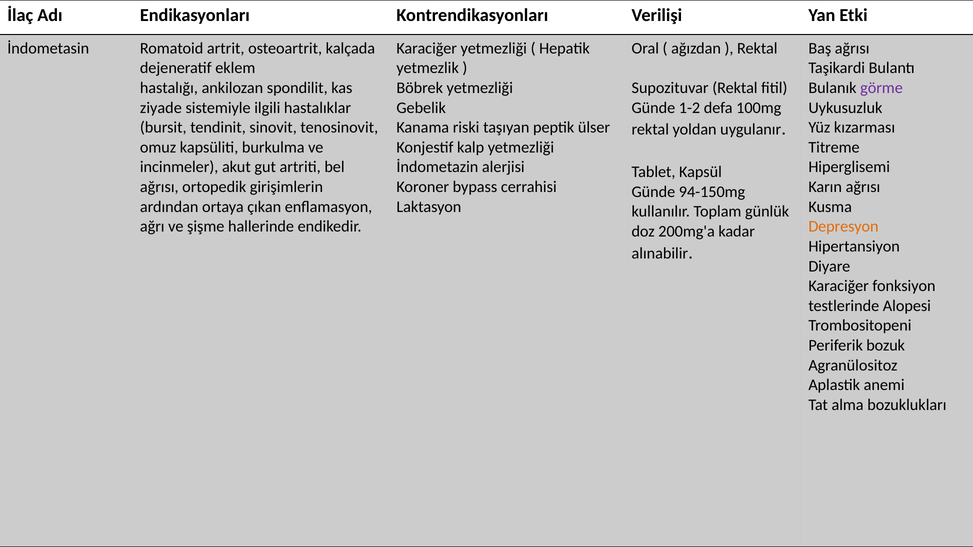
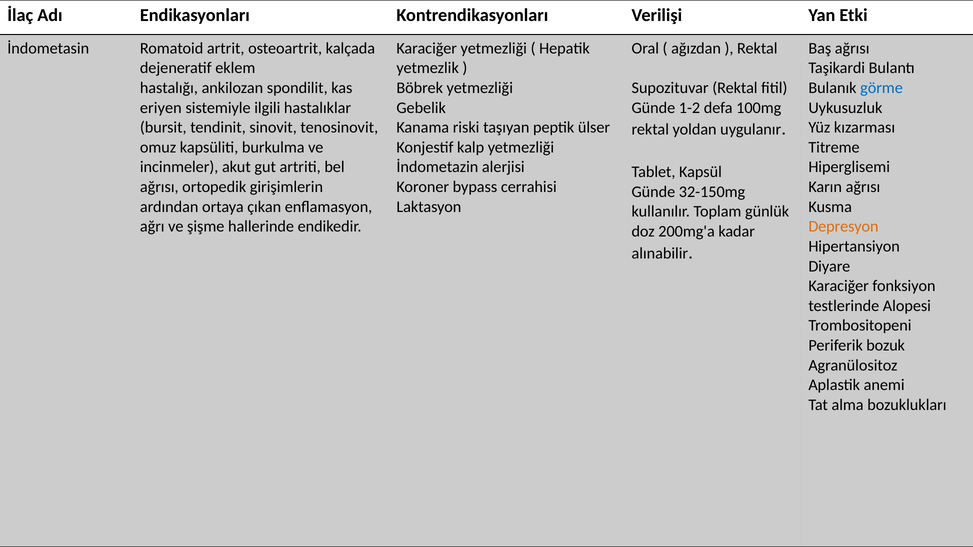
görme colour: purple -> blue (882, 88)
ziyade: ziyade -> eriyen (161, 108)
94-150mg: 94-150mg -> 32-150mg (712, 192)
